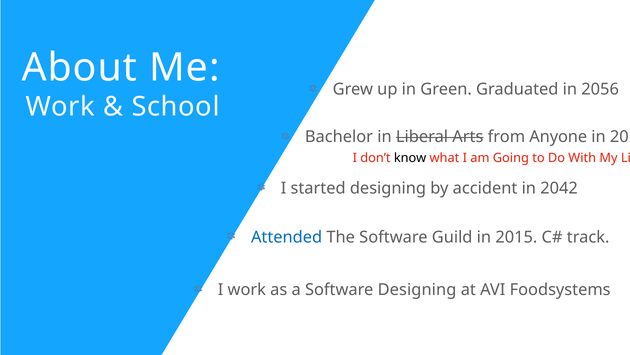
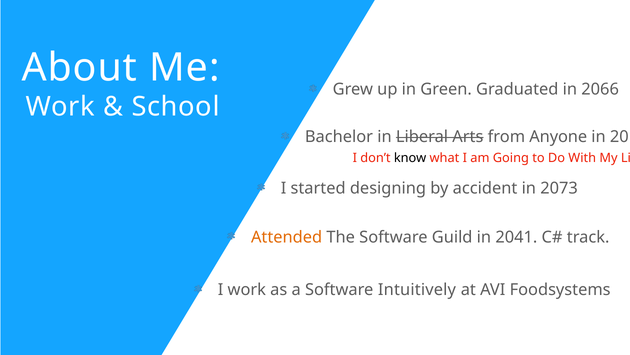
2056: 2056 -> 2066 (600, 89)
2042: 2042 -> 2073 (559, 188)
Attended colour: blue -> orange (287, 237)
2015: 2015 -> 2041 (516, 237)
Software Designing: Designing -> Intuitively (417, 290)
